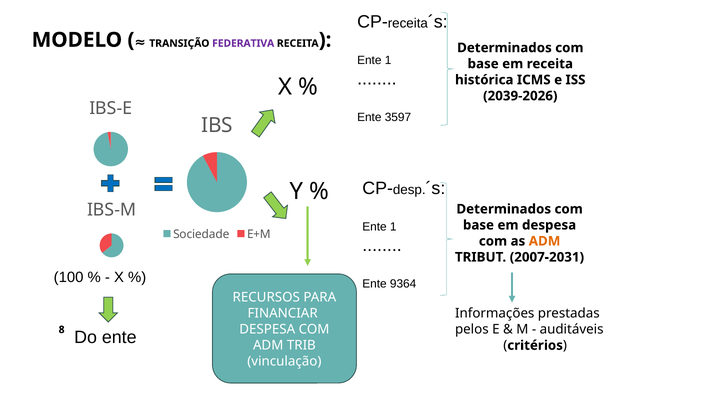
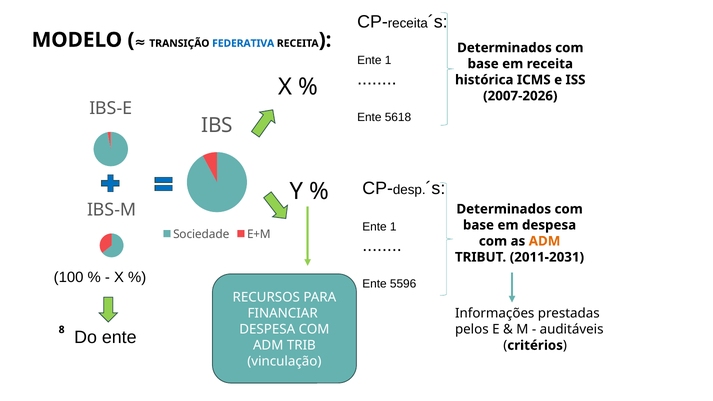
FEDERATIVA colour: purple -> blue (243, 43)
2039-2026: 2039-2026 -> 2007-2026 (520, 96)
3597: 3597 -> 5618 (398, 118)
2007-2031: 2007-2031 -> 2011-2031 (547, 257)
9364: 9364 -> 5596 (403, 284)
